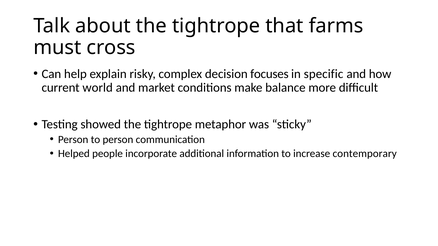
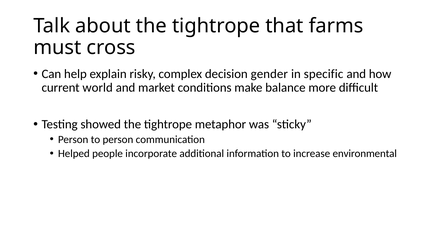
focuses: focuses -> gender (269, 74)
contemporary: contemporary -> environmental (365, 154)
